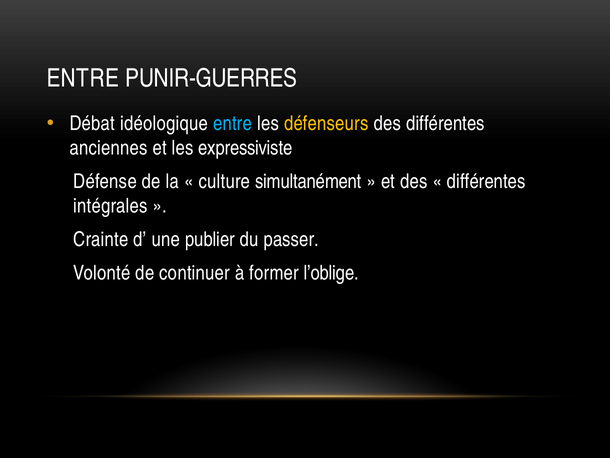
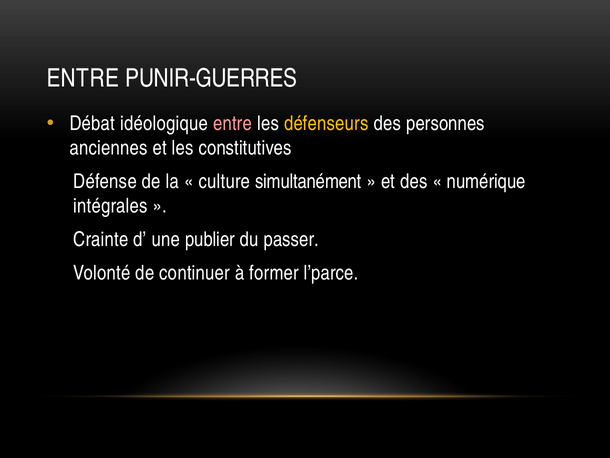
entre colour: light blue -> pink (232, 123)
des différentes: différentes -> personnes (446, 123)
expressiviste: expressiviste -> constitutives (245, 148)
différentes: différentes -> numérique (486, 181)
l’oblige: l’oblige -> l’parce (331, 273)
